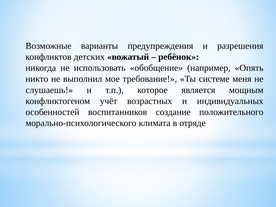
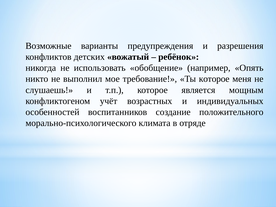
Ты системе: системе -> которое (214, 79)
